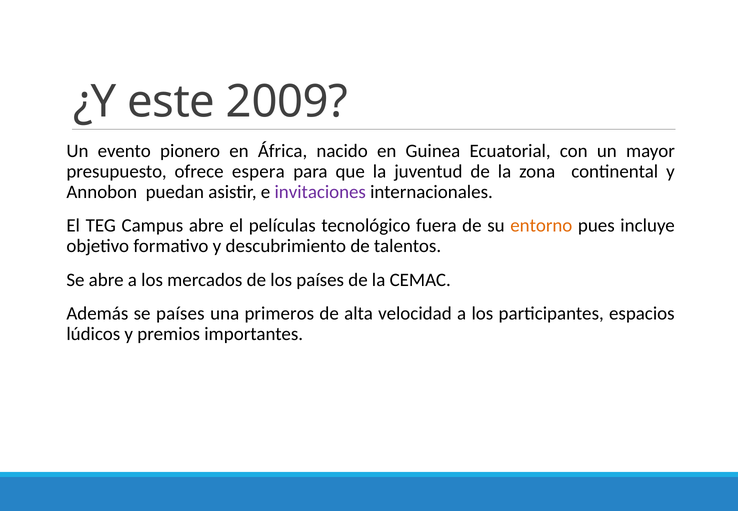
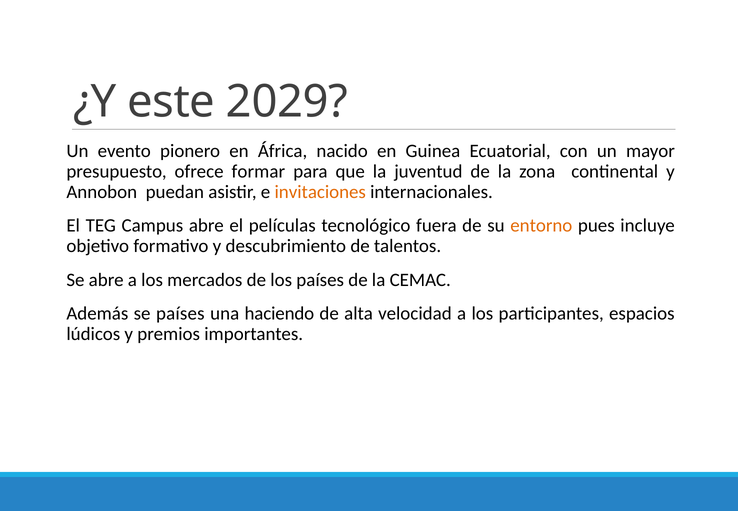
2009: 2009 -> 2029 (287, 102)
espera: espera -> formar (258, 172)
invitaciones colour: purple -> orange (320, 192)
primeros: primeros -> haciendo (279, 314)
